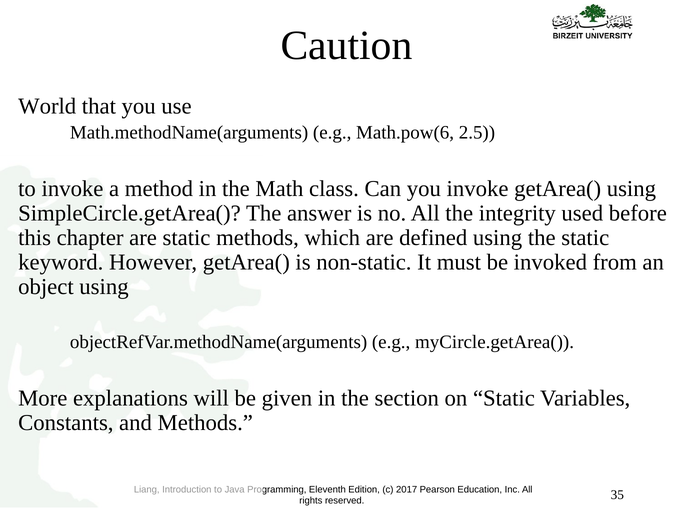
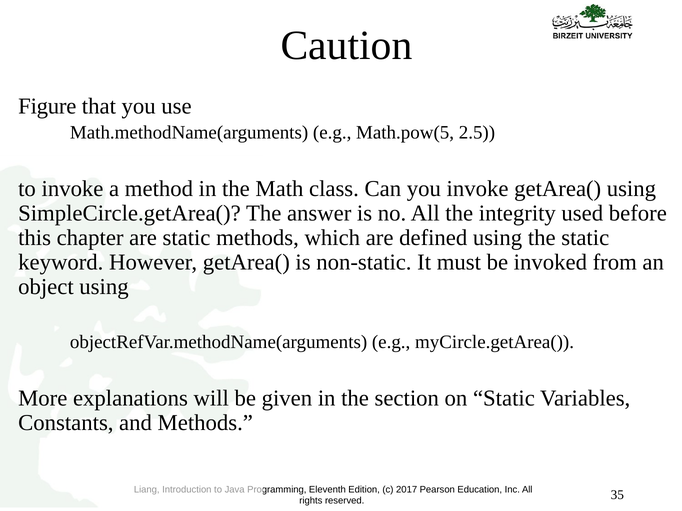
World: World -> Figure (47, 107)
Math.pow(6: Math.pow(6 -> Math.pow(5 (405, 133)
